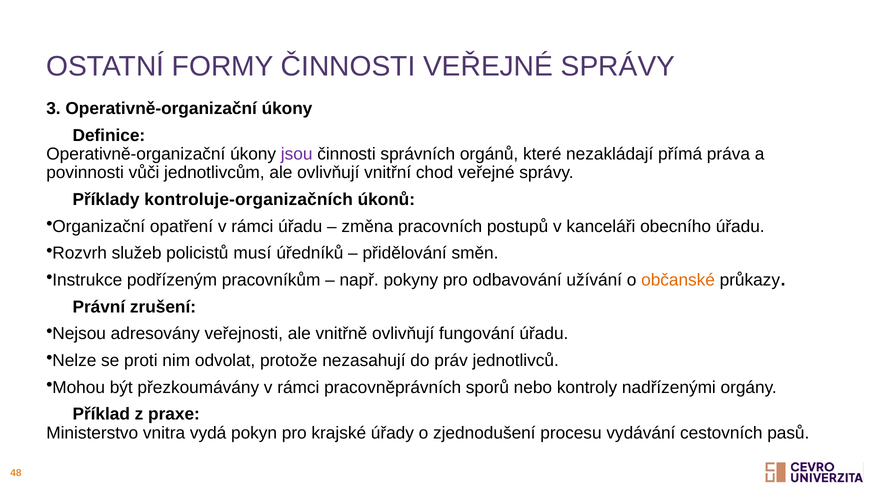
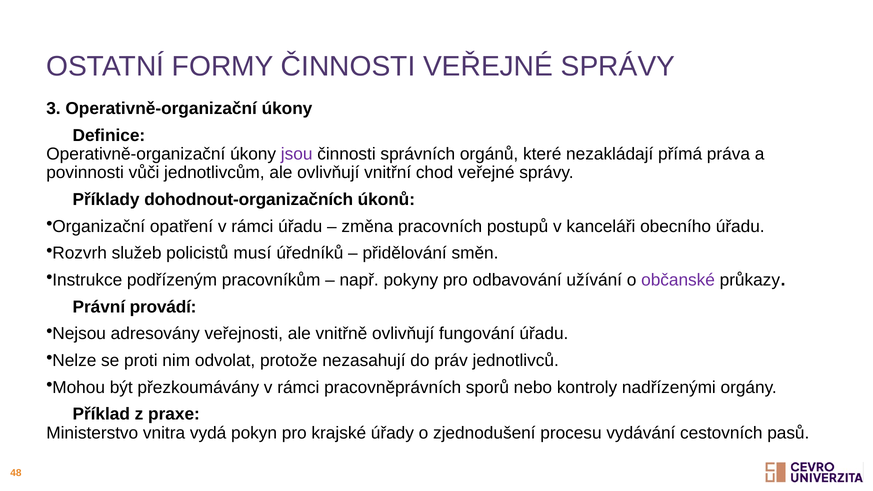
kontroluje-organizačních: kontroluje-organizačních -> dohodnout-organizačních (249, 200)
občanské colour: orange -> purple (678, 280)
zrušení: zrušení -> provádí (163, 307)
